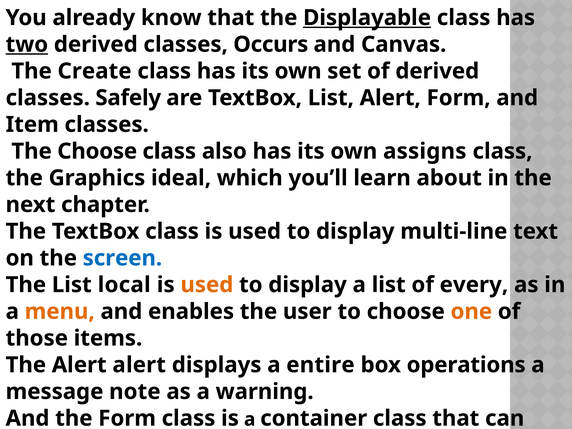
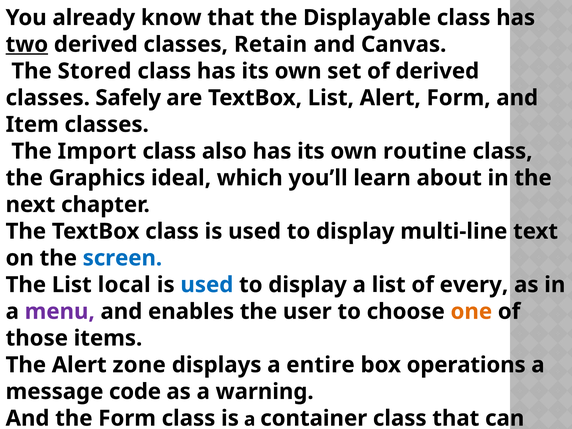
Displayable underline: present -> none (367, 18)
Occurs: Occurs -> Retain (271, 44)
Create: Create -> Stored (95, 71)
The Choose: Choose -> Import (97, 151)
assigns: assigns -> routine (425, 151)
used colour: orange -> blue (207, 285)
menu colour: orange -> purple (60, 311)
Alert alert: alert -> zone (139, 365)
note: note -> code (135, 392)
